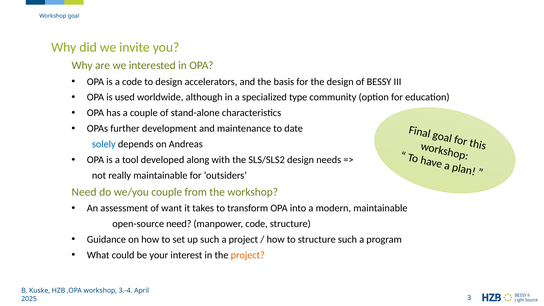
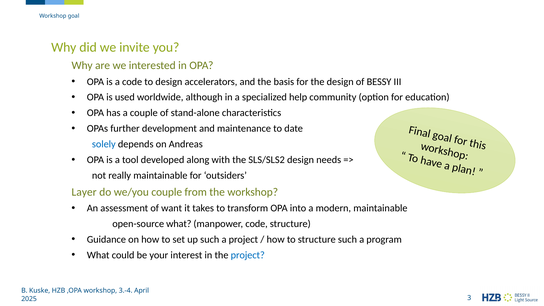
type: type -> help (298, 97)
Need: Need -> Layer (84, 192)
open-source need: need -> what (179, 224)
project colour: orange -> blue (248, 255)
